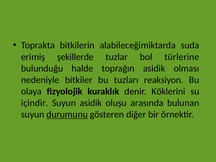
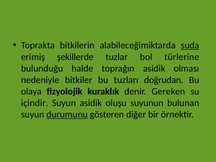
suda underline: none -> present (190, 45)
reaksiyon: reaksiyon -> doğrudan (164, 80)
Köklerini: Köklerini -> Gereken (168, 91)
arasında: arasında -> suyunun (147, 103)
